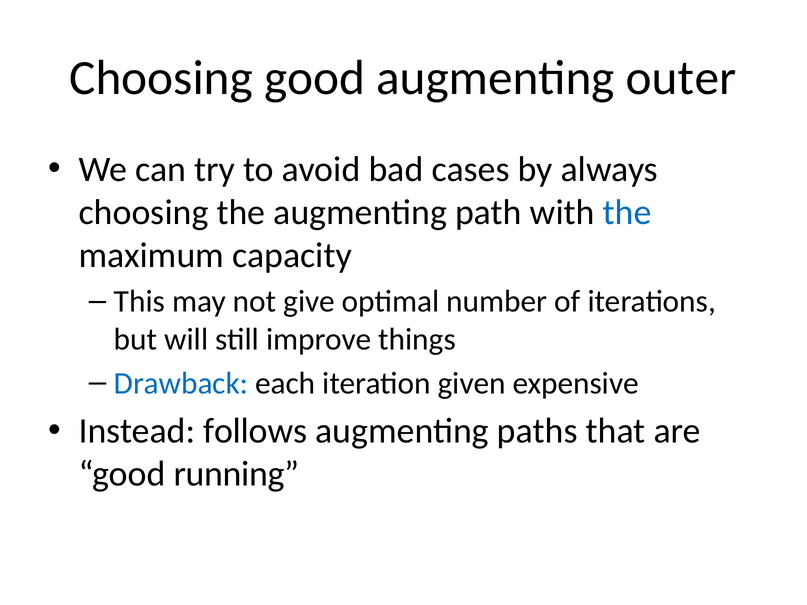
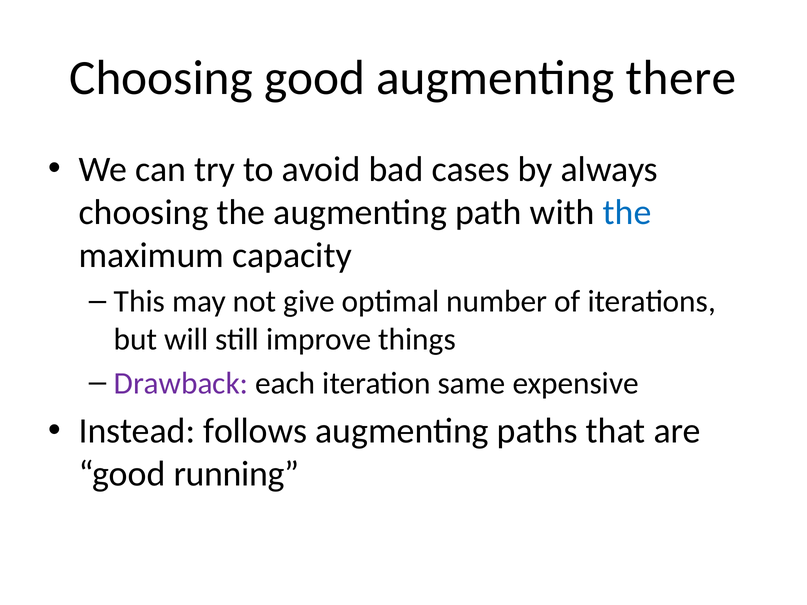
outer: outer -> there (681, 78)
Drawback colour: blue -> purple (181, 383)
given: given -> same (472, 383)
